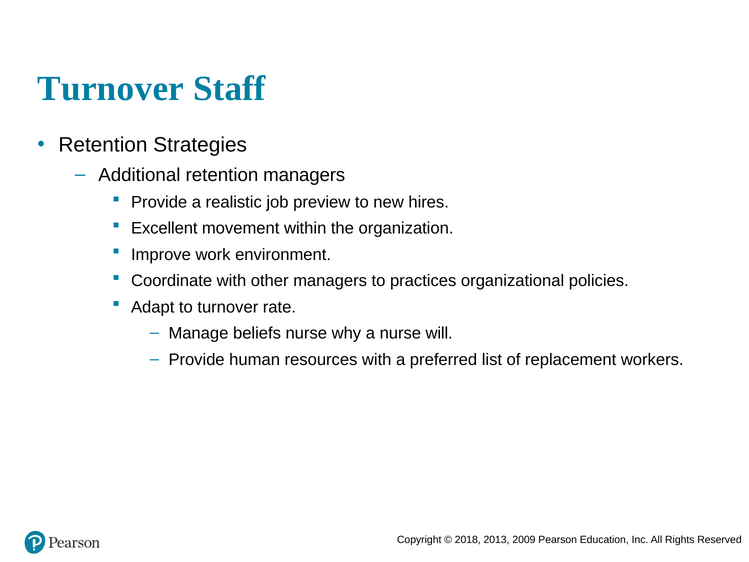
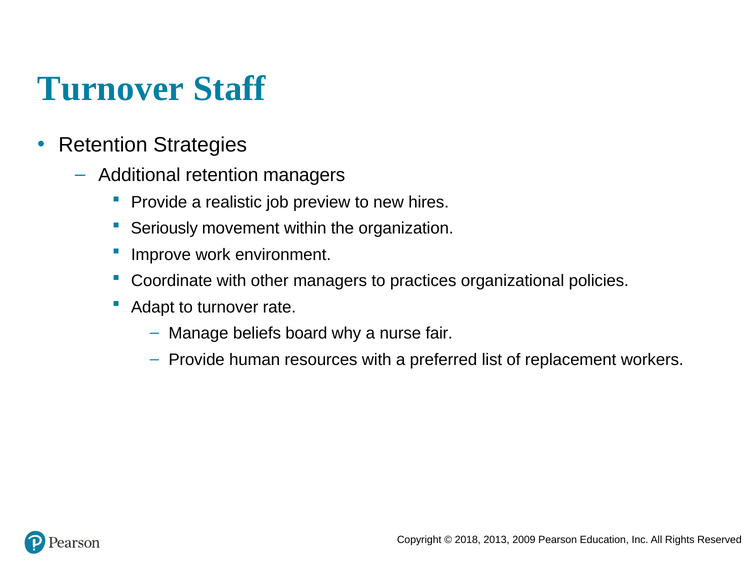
Excellent: Excellent -> Seriously (164, 228)
beliefs nurse: nurse -> board (306, 333)
will: will -> fair (439, 333)
